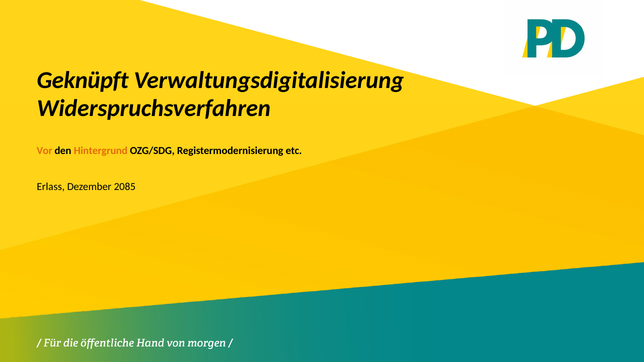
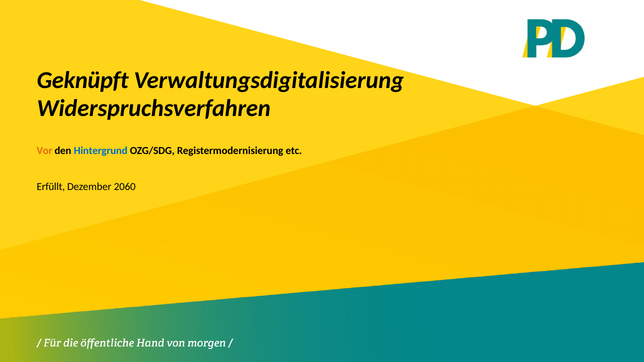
Hintergrund colour: orange -> blue (101, 151)
Erlass: Erlass -> Erfüllt (51, 187)
2085: 2085 -> 2060 (125, 187)
